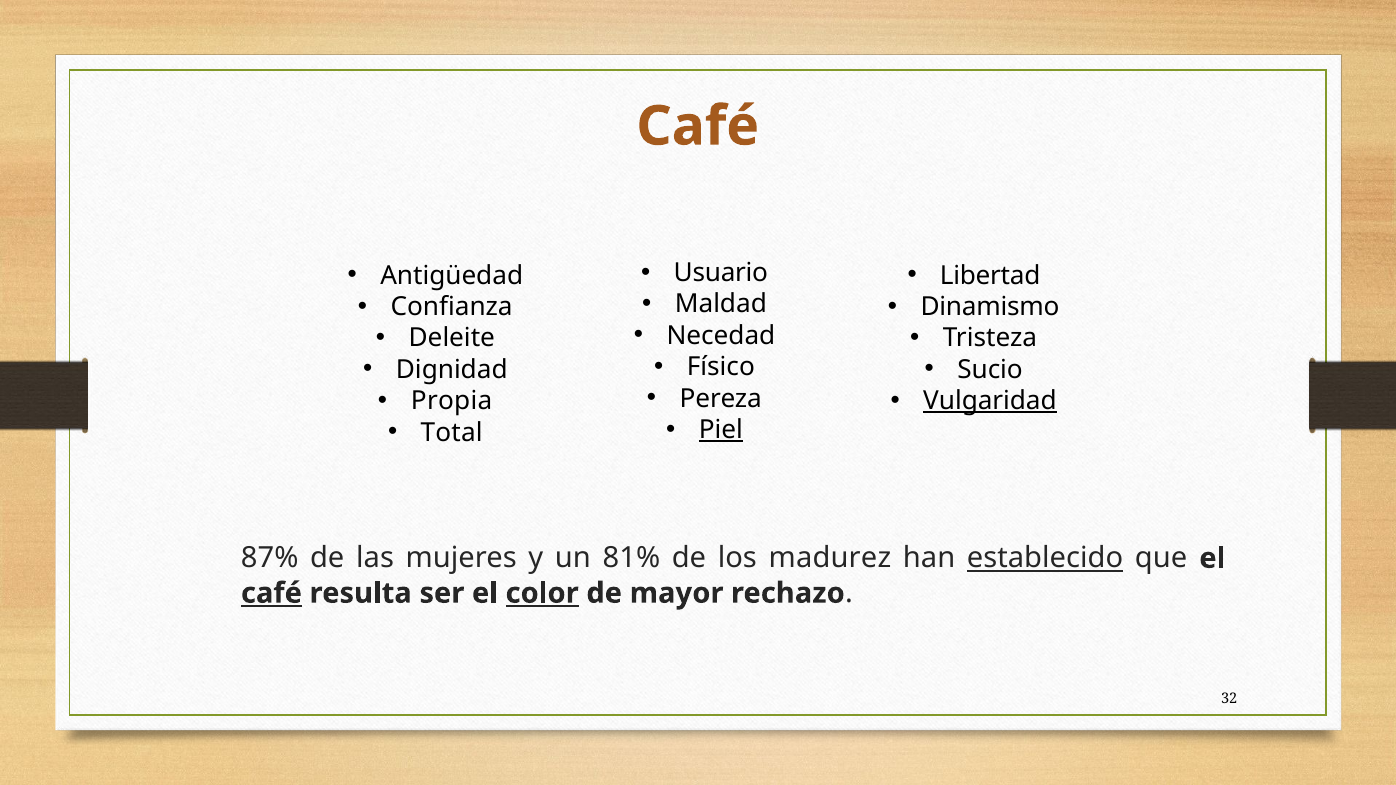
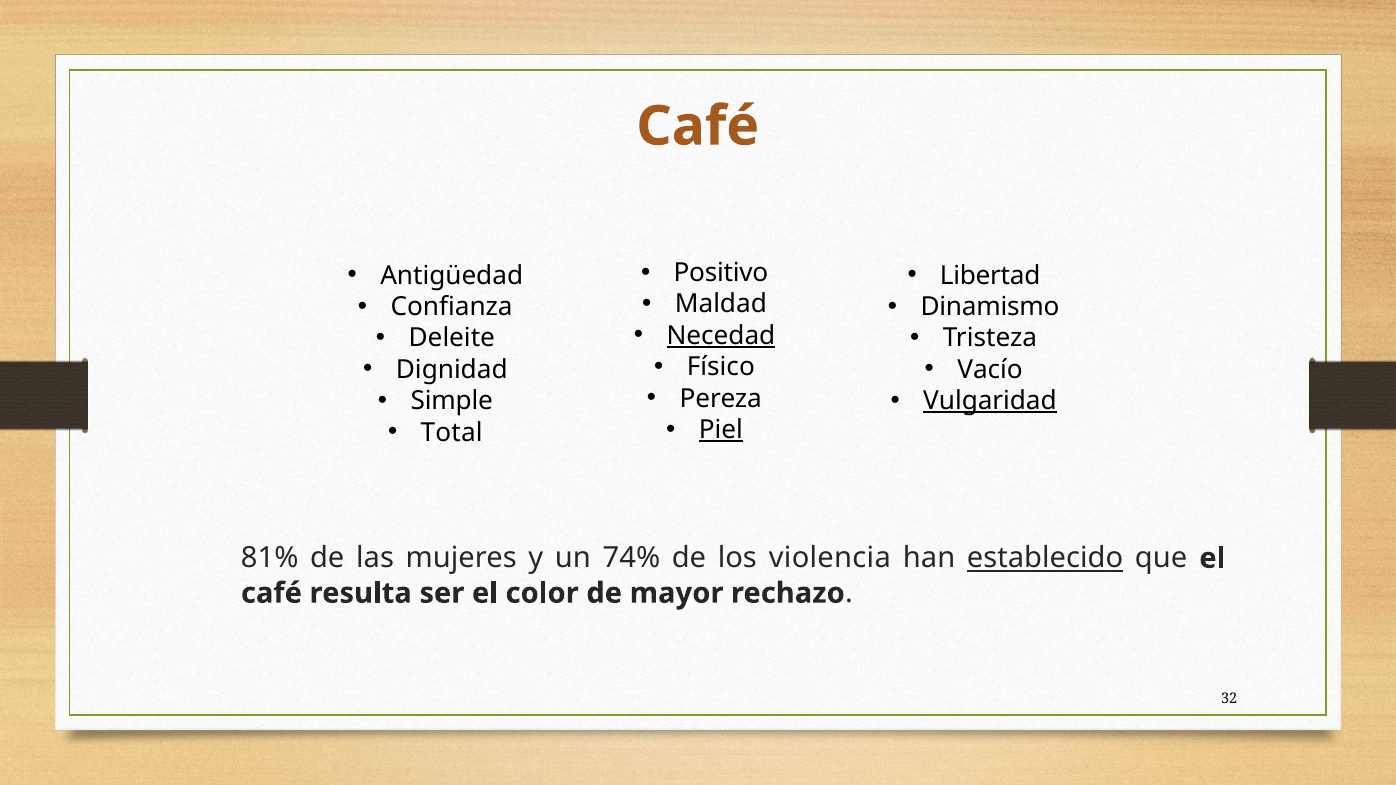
Usuario: Usuario -> Positivo (721, 273)
Necedad underline: none -> present (721, 336)
Sucio: Sucio -> Vacío (990, 370)
Propia: Propia -> Simple (452, 401)
87%: 87% -> 81% (270, 558)
81%: 81% -> 74% (631, 558)
madurez: madurez -> violencia (830, 558)
café underline: present -> none (271, 593)
color underline: present -> none (542, 593)
